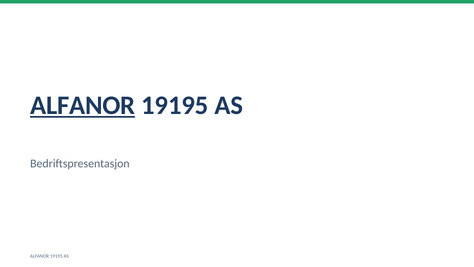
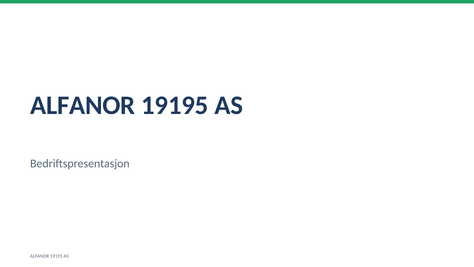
ALFANOR underline: present -> none (83, 105)
